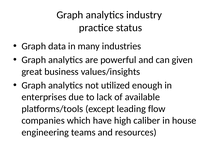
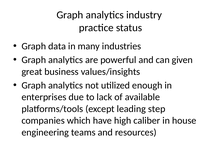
flow: flow -> step (157, 109)
